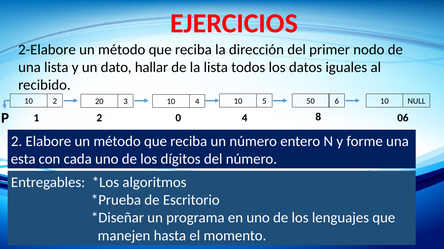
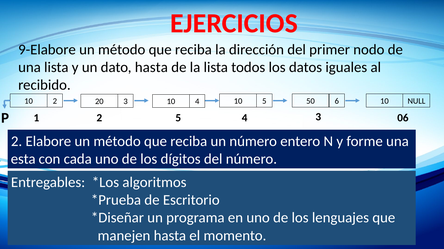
2-Elabore: 2-Elabore -> 9-Elabore (47, 50)
dato hallar: hallar -> hasta (151, 67)
2 0: 0 -> 5 (178, 118)
4 8: 8 -> 3 (318, 117)
